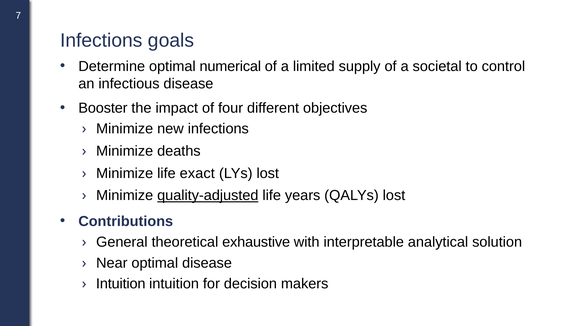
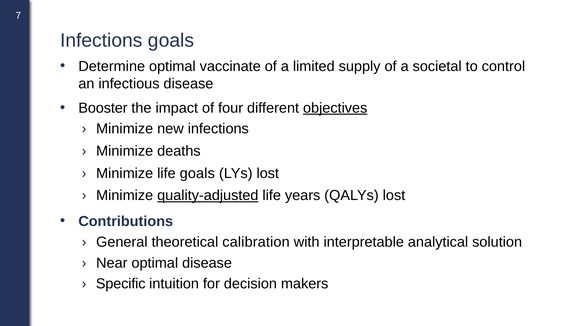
numerical: numerical -> vaccinate (230, 66)
objectives underline: none -> present (335, 108)
life exact: exact -> goals (197, 173)
exhaustive: exhaustive -> calibration (256, 242)
Intuition: Intuition -> Specific (121, 284)
